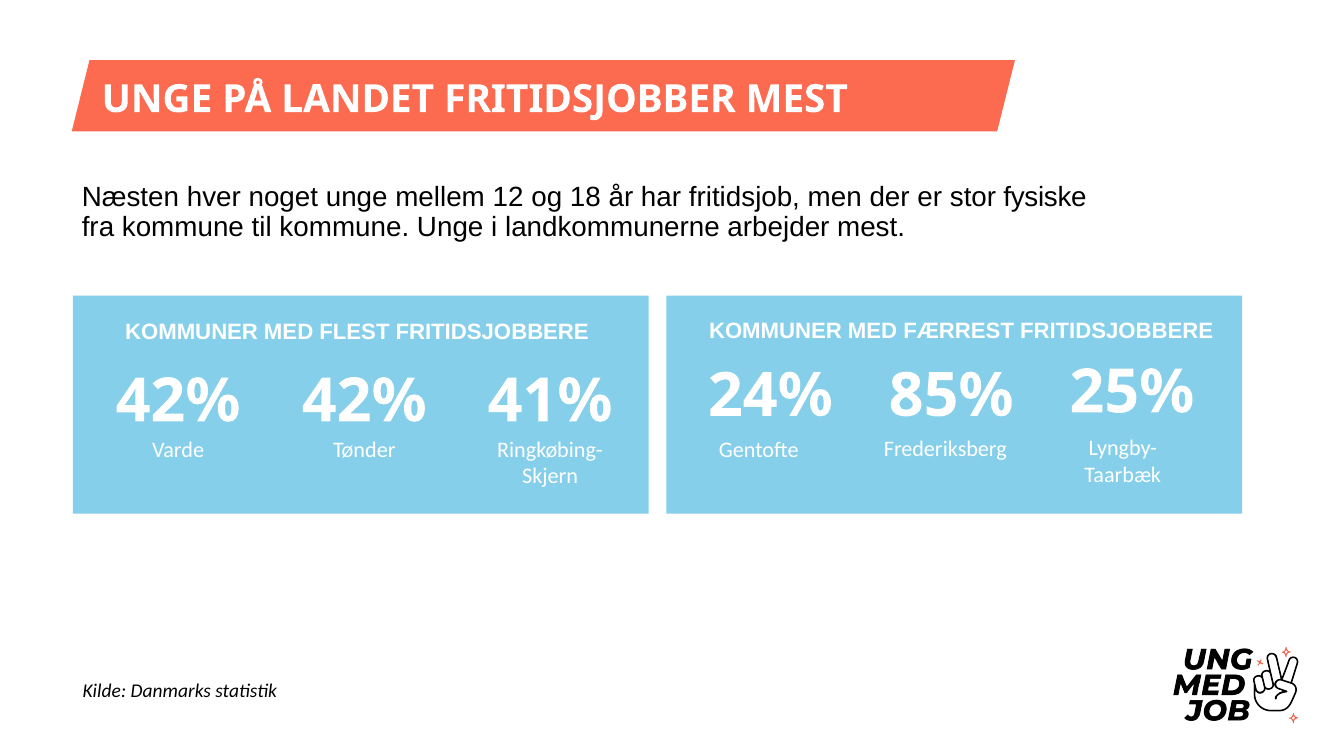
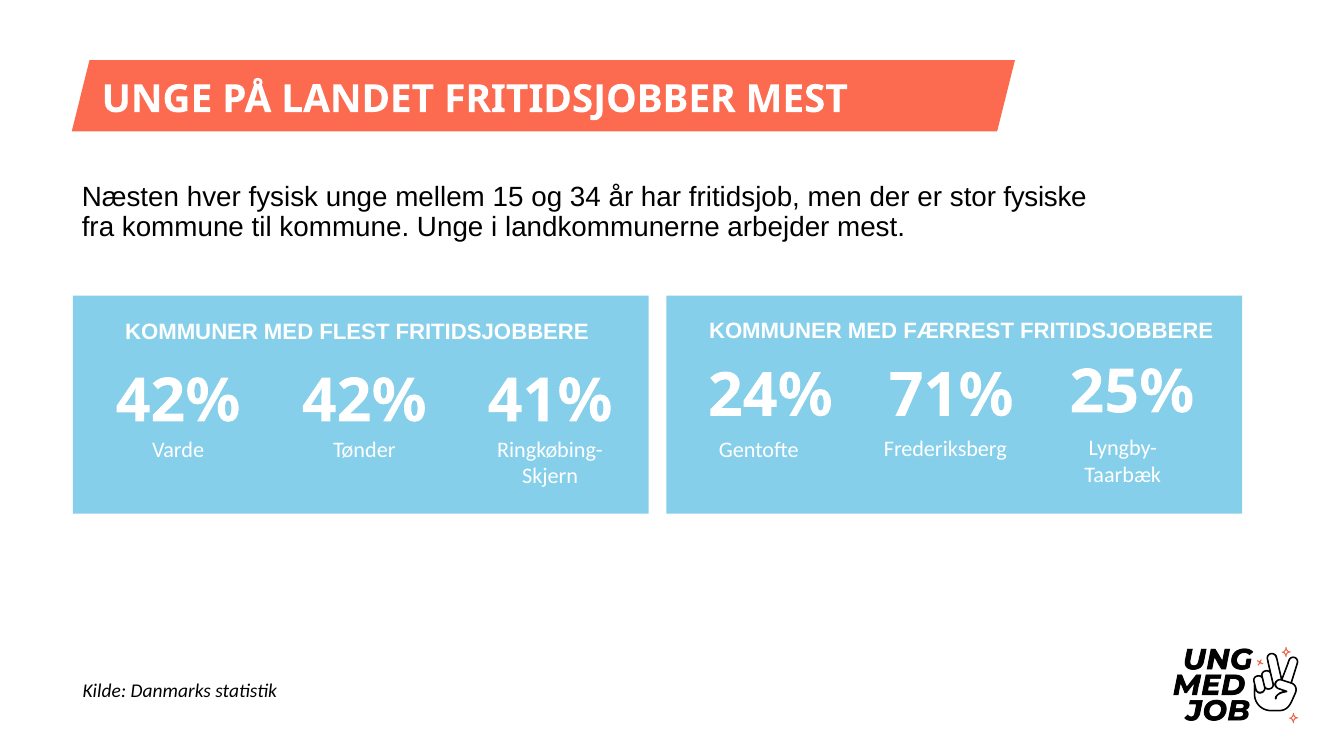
noget: noget -> fysisk (283, 198)
12: 12 -> 15 (508, 198)
18: 18 -> 34 (585, 198)
85%: 85% -> 71% (951, 396)
